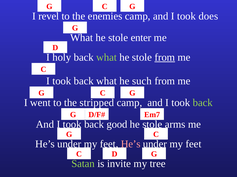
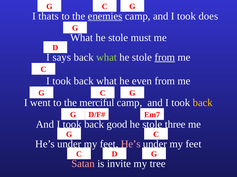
revel: revel -> thats (49, 16)
enemies underline: none -> present (105, 16)
enter: enter -> must (141, 38)
holy: holy -> says (62, 58)
such: such -> even (142, 81)
stripped: stripped -> merciful (97, 103)
back colour: light green -> yellow (203, 103)
arms: arms -> three (175, 125)
Satan colour: light green -> pink (83, 164)
